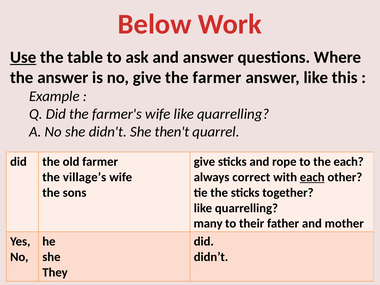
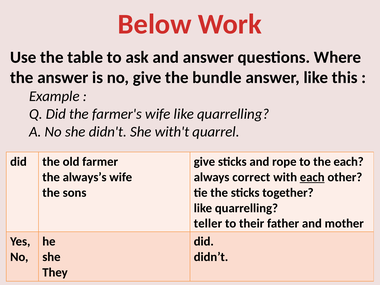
Use underline: present -> none (23, 57)
the farmer: farmer -> bundle (217, 77)
then't: then't -> with't (172, 132)
village’s: village’s -> always’s (85, 177)
many: many -> teller (208, 224)
